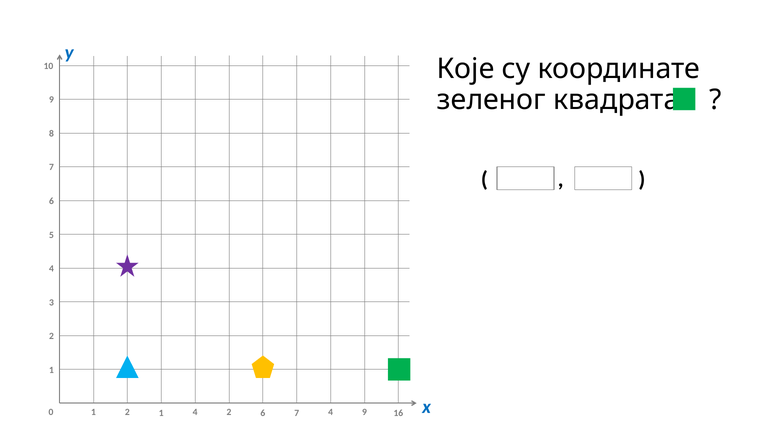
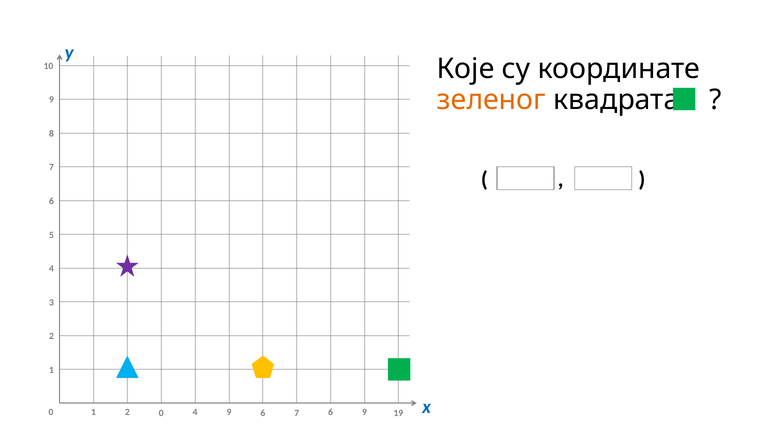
зеленог colour: black -> orange (491, 100)
2 1: 1 -> 0 (161, 414)
4 2: 2 -> 9 (229, 413)
7 4: 4 -> 6 (331, 413)
16: 16 -> 19 (398, 414)
